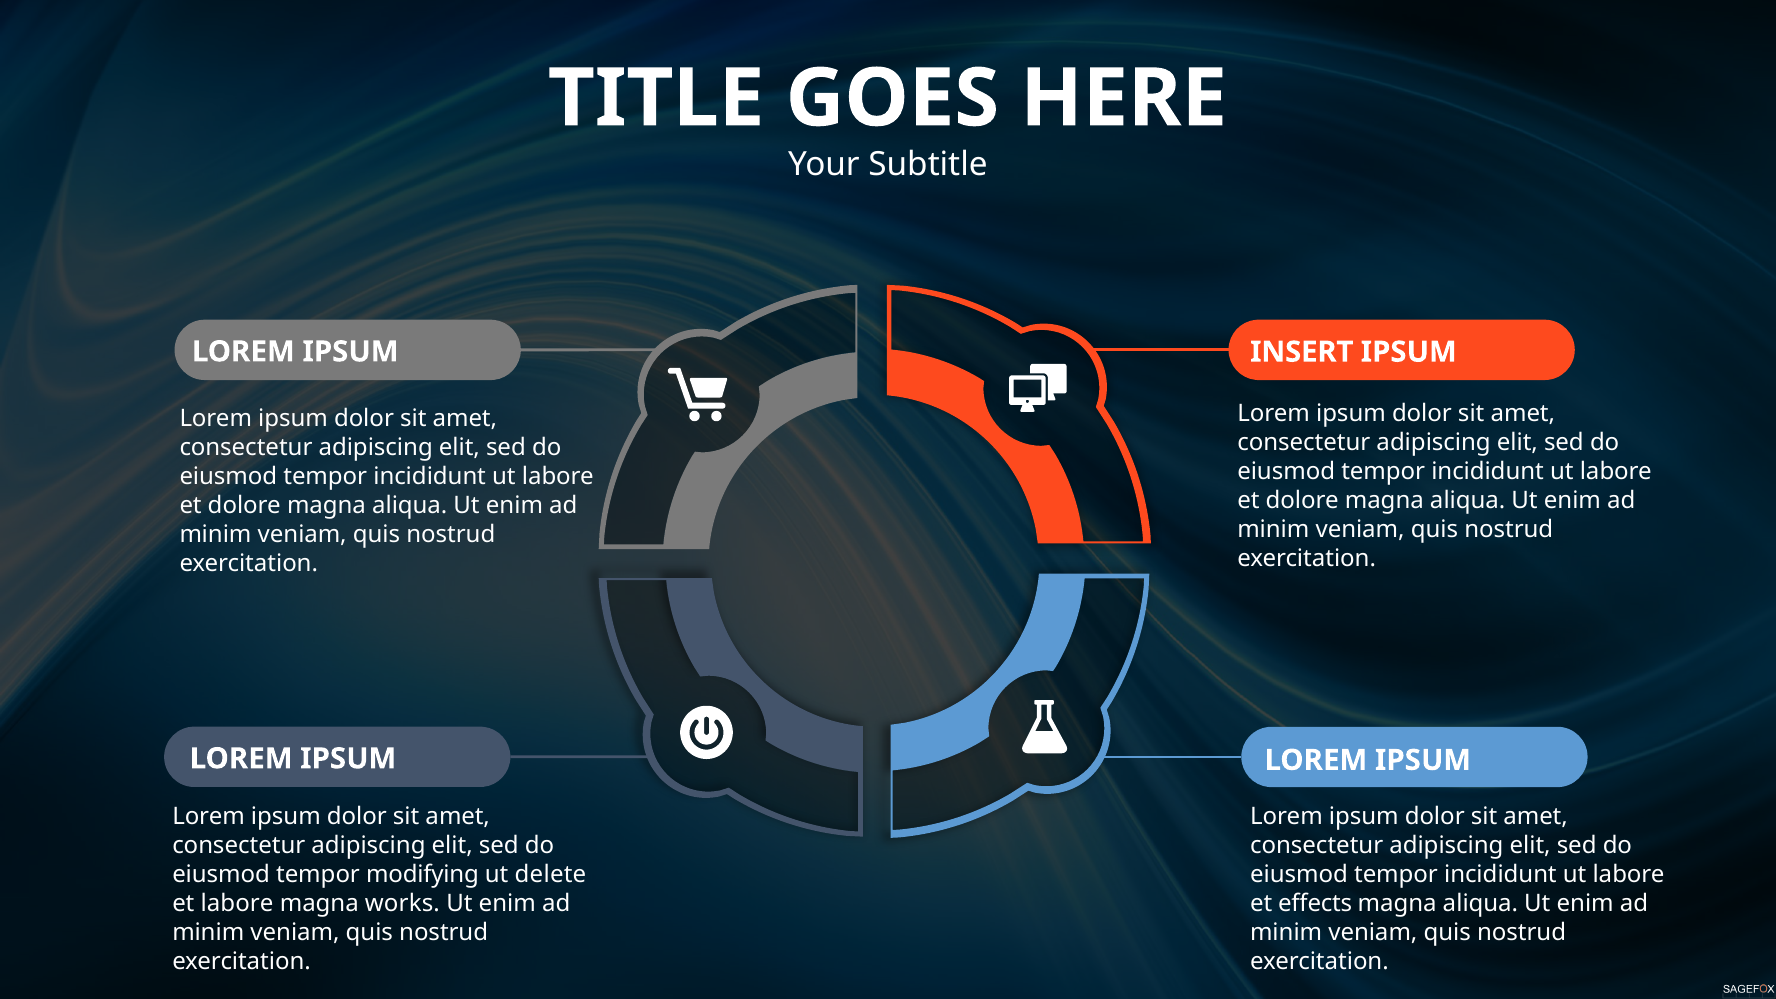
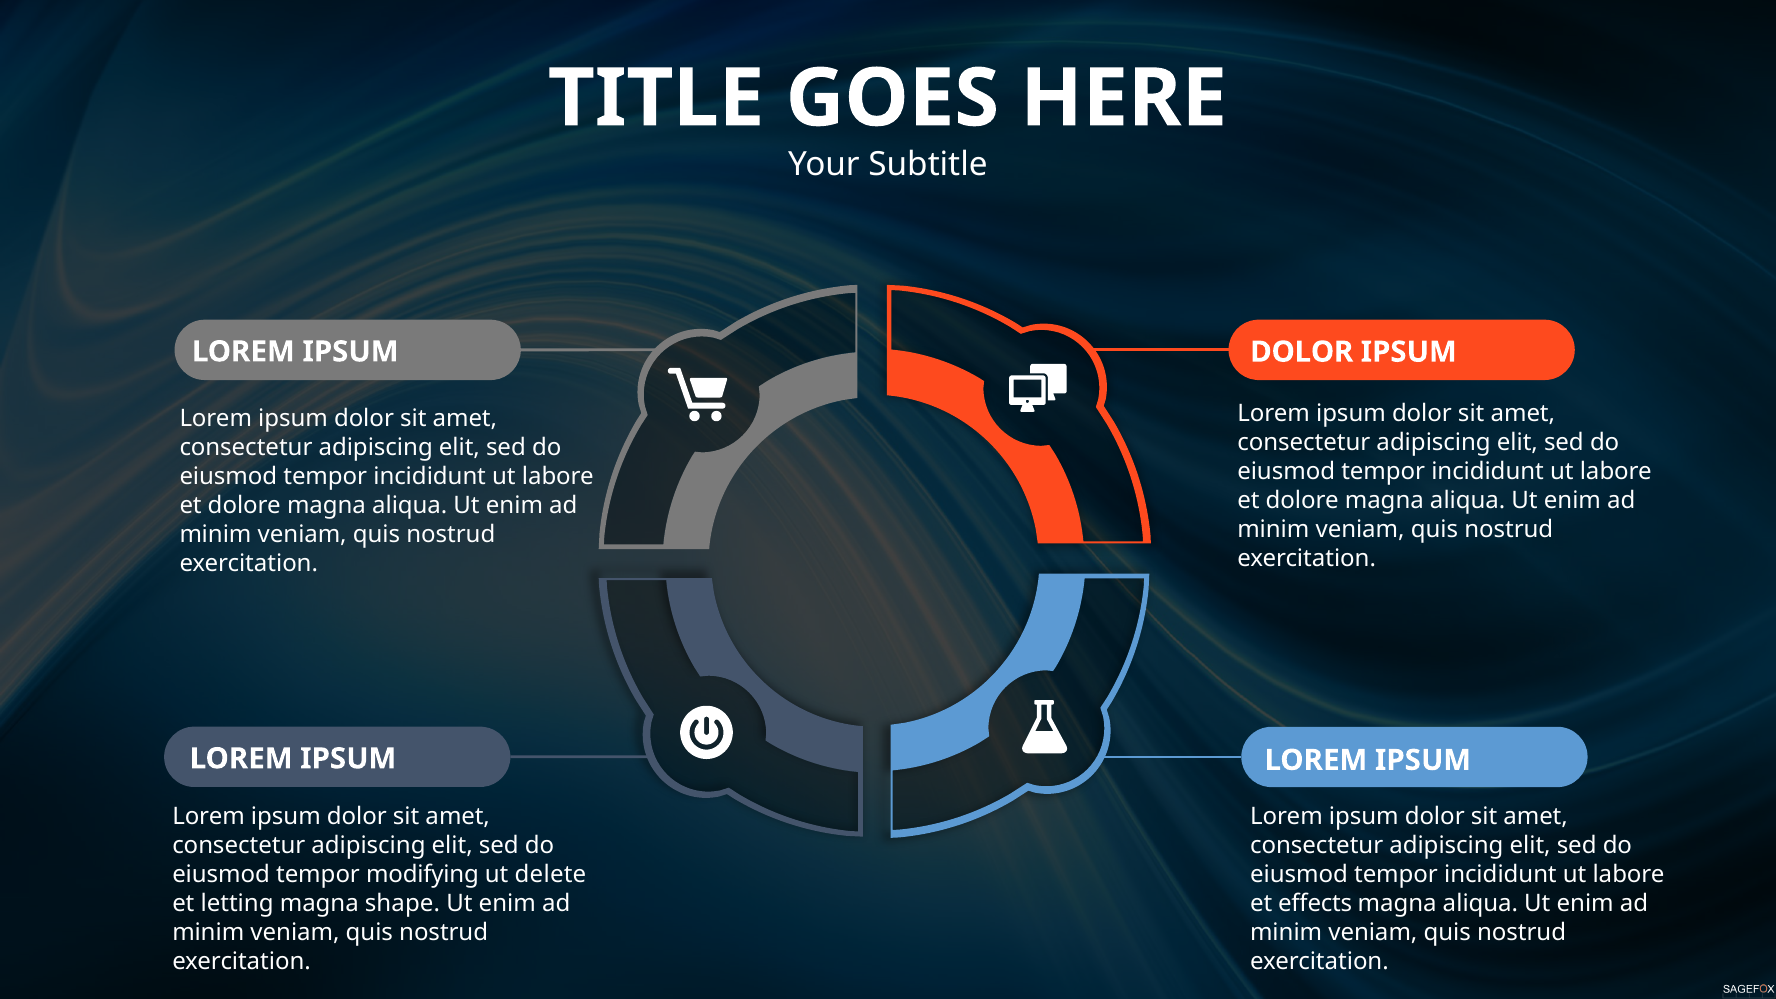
INSERT: INSERT -> DOLOR (1302, 352)
et labore: labore -> letting (237, 904)
works: works -> shape (402, 904)
